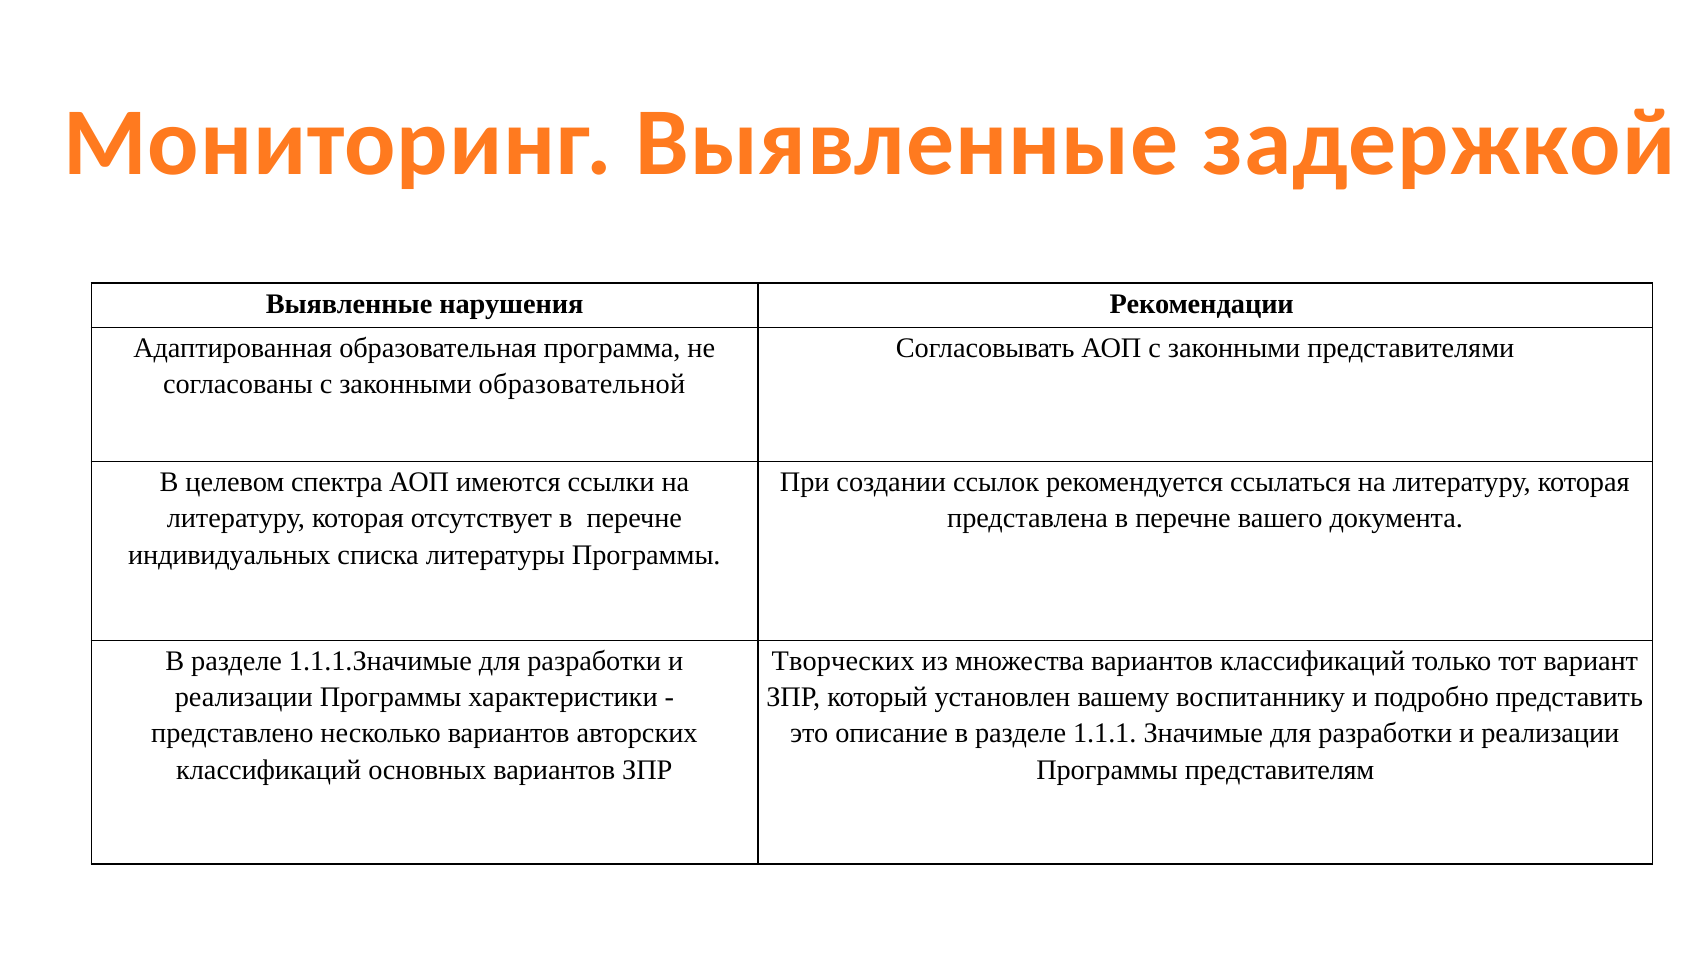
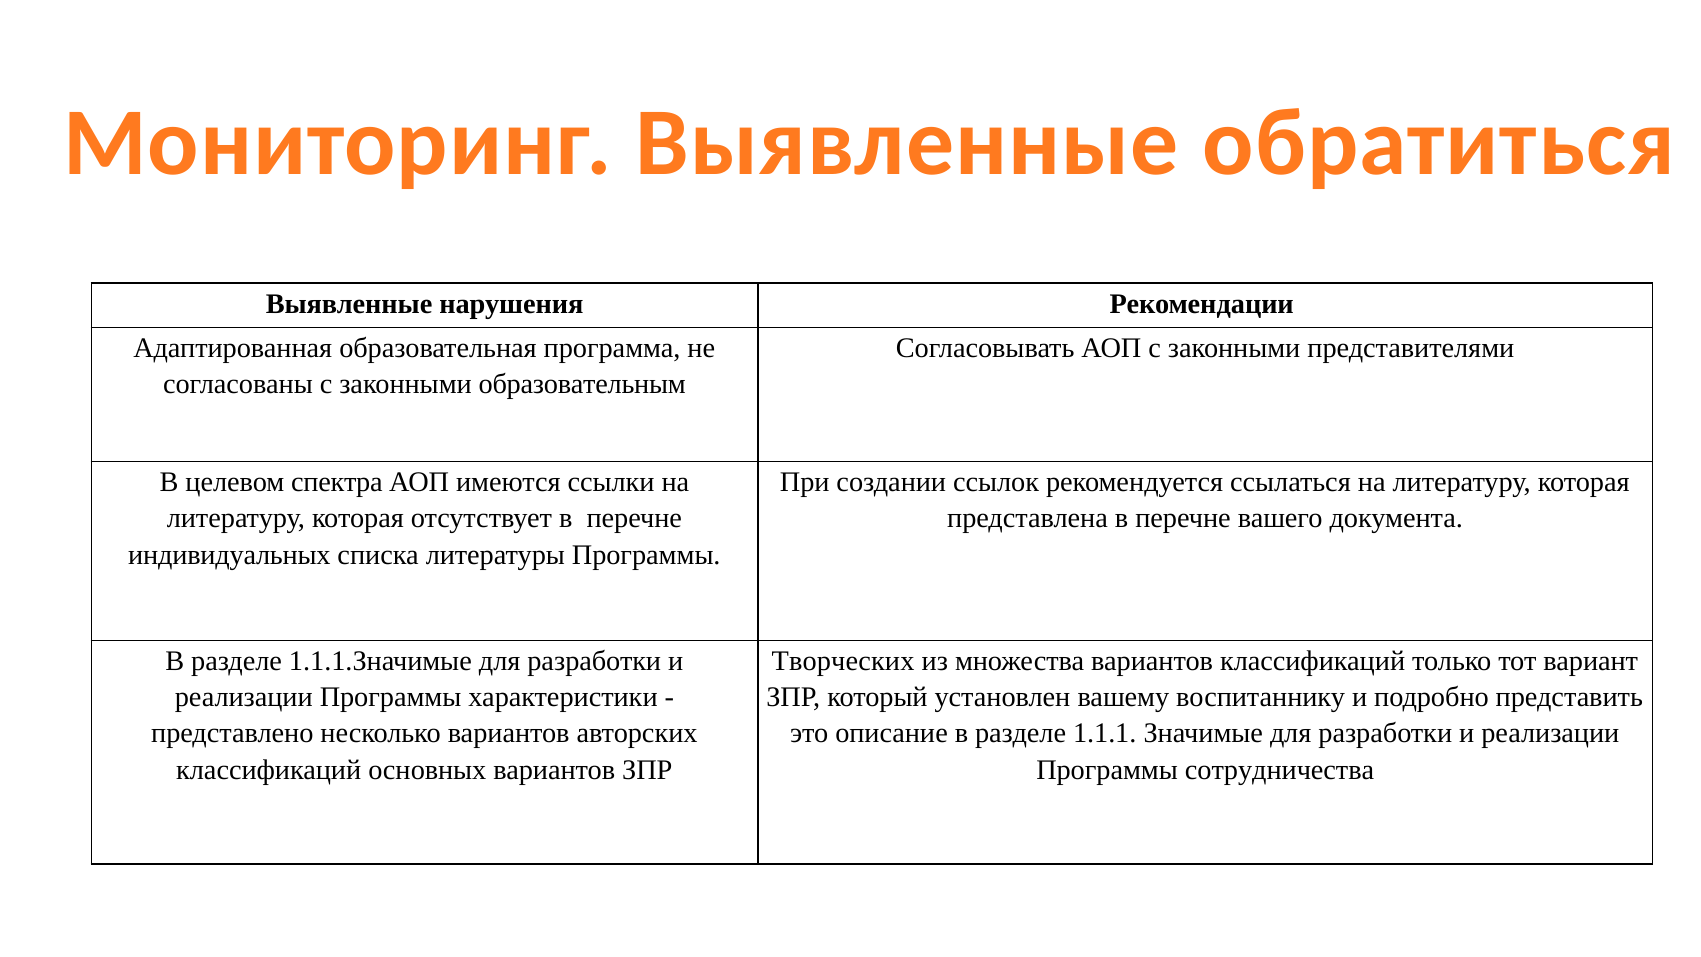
задержкой: задержкой -> обратиться (1439, 143)
образовательной: образовательной -> образовательным (582, 384)
представителям: представителям -> сотрудничества (1280, 770)
